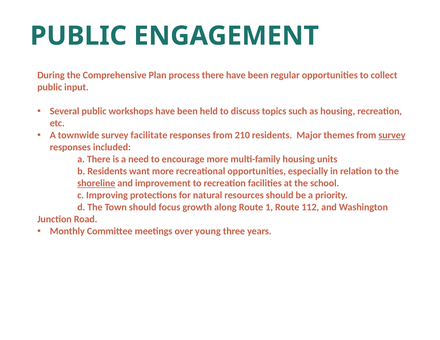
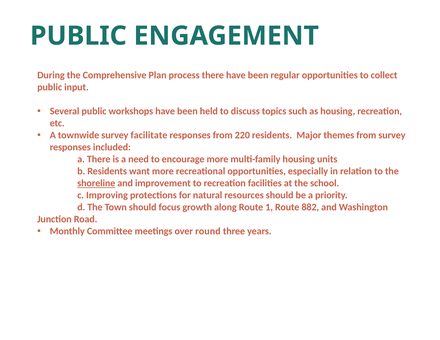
210: 210 -> 220 (242, 135)
survey underline: present -> none (392, 135)
112: 112 -> 882 (310, 207)
young: young -> round (208, 231)
